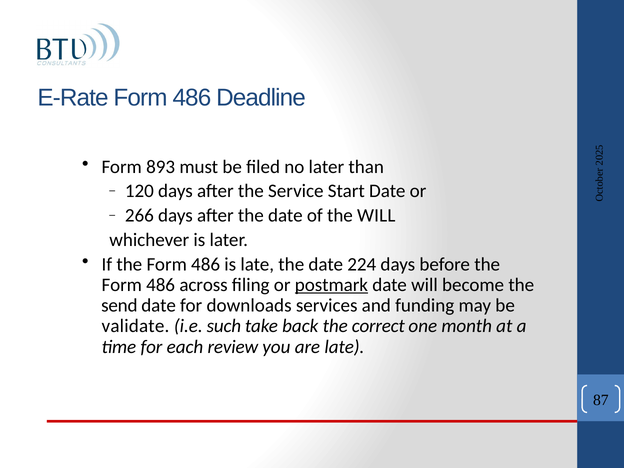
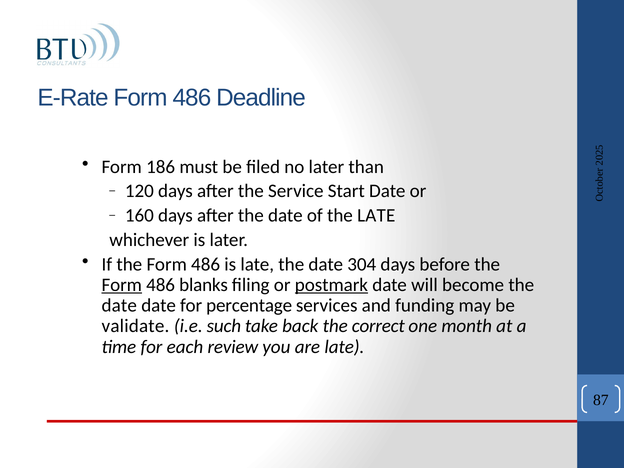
893: 893 -> 186 (161, 167)
266: 266 -> 160 (139, 216)
the WILL: WILL -> LATE (376, 216)
224: 224 -> 304 (362, 264)
Form underline: none -> present (122, 285)
across: across -> blanks (204, 285)
send: send -> date (119, 306)
downloads: downloads -> percentage (249, 306)
